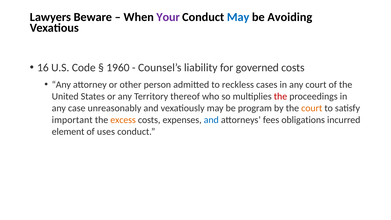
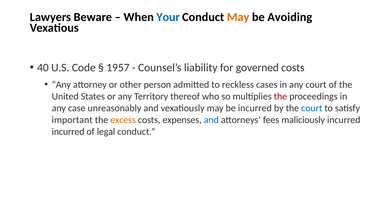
Your colour: purple -> blue (168, 17)
May colour: blue -> orange (238, 17)
16: 16 -> 40 (43, 68)
1960: 1960 -> 1957 (118, 68)
be program: program -> incurred (255, 108)
court colour: orange -> blue (312, 108)
obligations: obligations -> maliciously (303, 120)
element: element -> incurred (68, 132)
uses: uses -> legal (106, 132)
